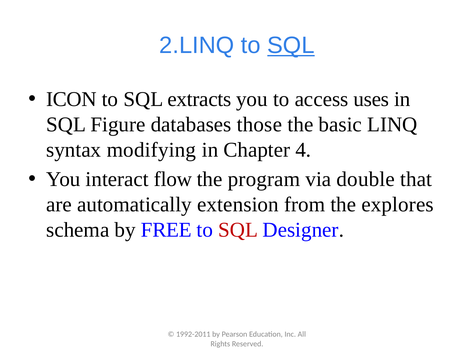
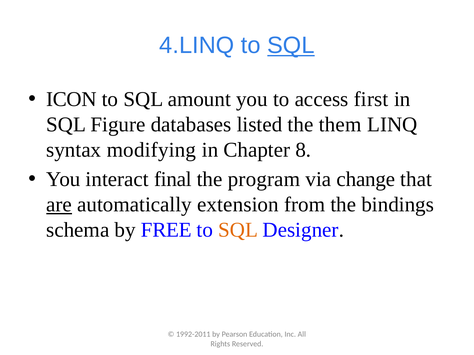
2.LINQ: 2.LINQ -> 4.LINQ (197, 46)
extracts: extracts -> amount (199, 99)
uses: uses -> first (371, 99)
those: those -> listed (260, 125)
basic: basic -> them (340, 125)
4: 4 -> 8 (303, 150)
flow: flow -> final (173, 180)
double: double -> change (366, 180)
are underline: none -> present (59, 205)
explores: explores -> bindings (398, 205)
SQL colour: red -> orange (238, 230)
